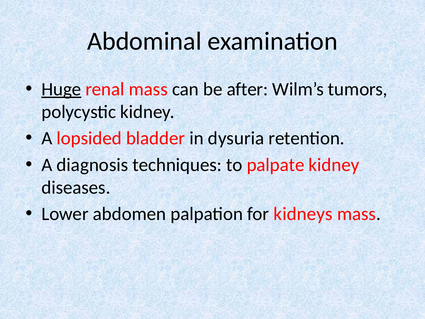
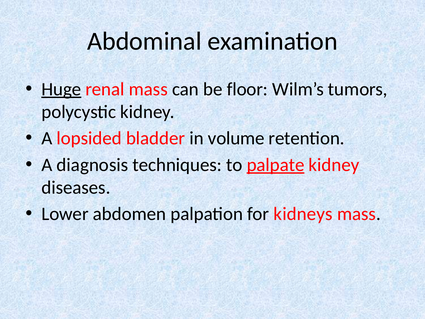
after: after -> floor (247, 89)
dysuria: dysuria -> volume (236, 138)
palpate underline: none -> present (276, 165)
